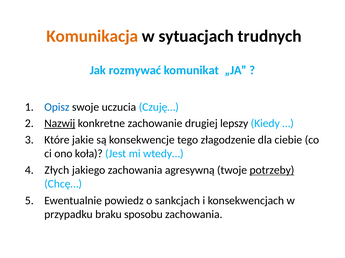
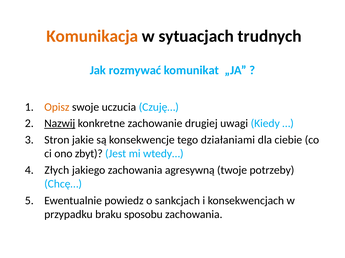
Opisz colour: blue -> orange (57, 107)
lepszy: lepszy -> uwagi (234, 124)
Które: Które -> Stron (57, 140)
złagodzenie: złagodzenie -> działaniami (228, 140)
koła: koła -> zbyt (89, 154)
potrzeby underline: present -> none (272, 171)
